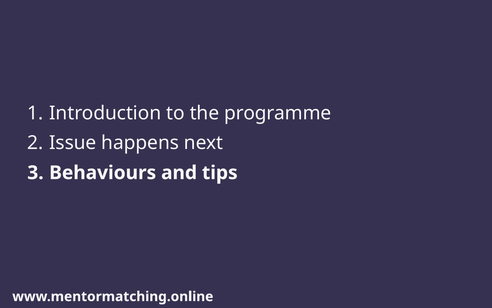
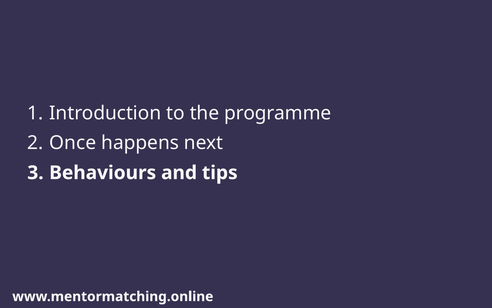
Issue: Issue -> Once (73, 143)
